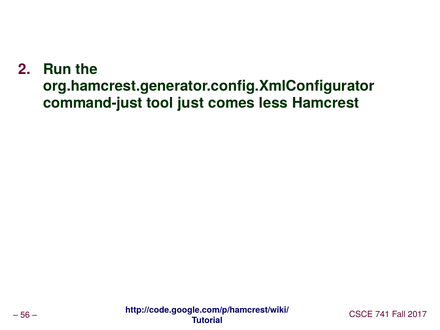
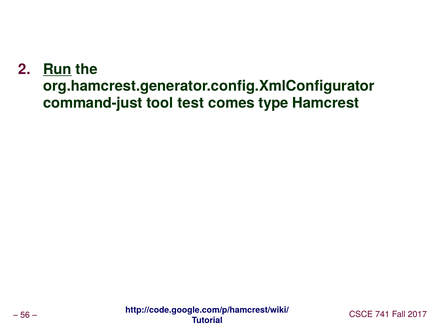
Run underline: none -> present (57, 69)
just: just -> test (191, 103)
less: less -> type (273, 103)
